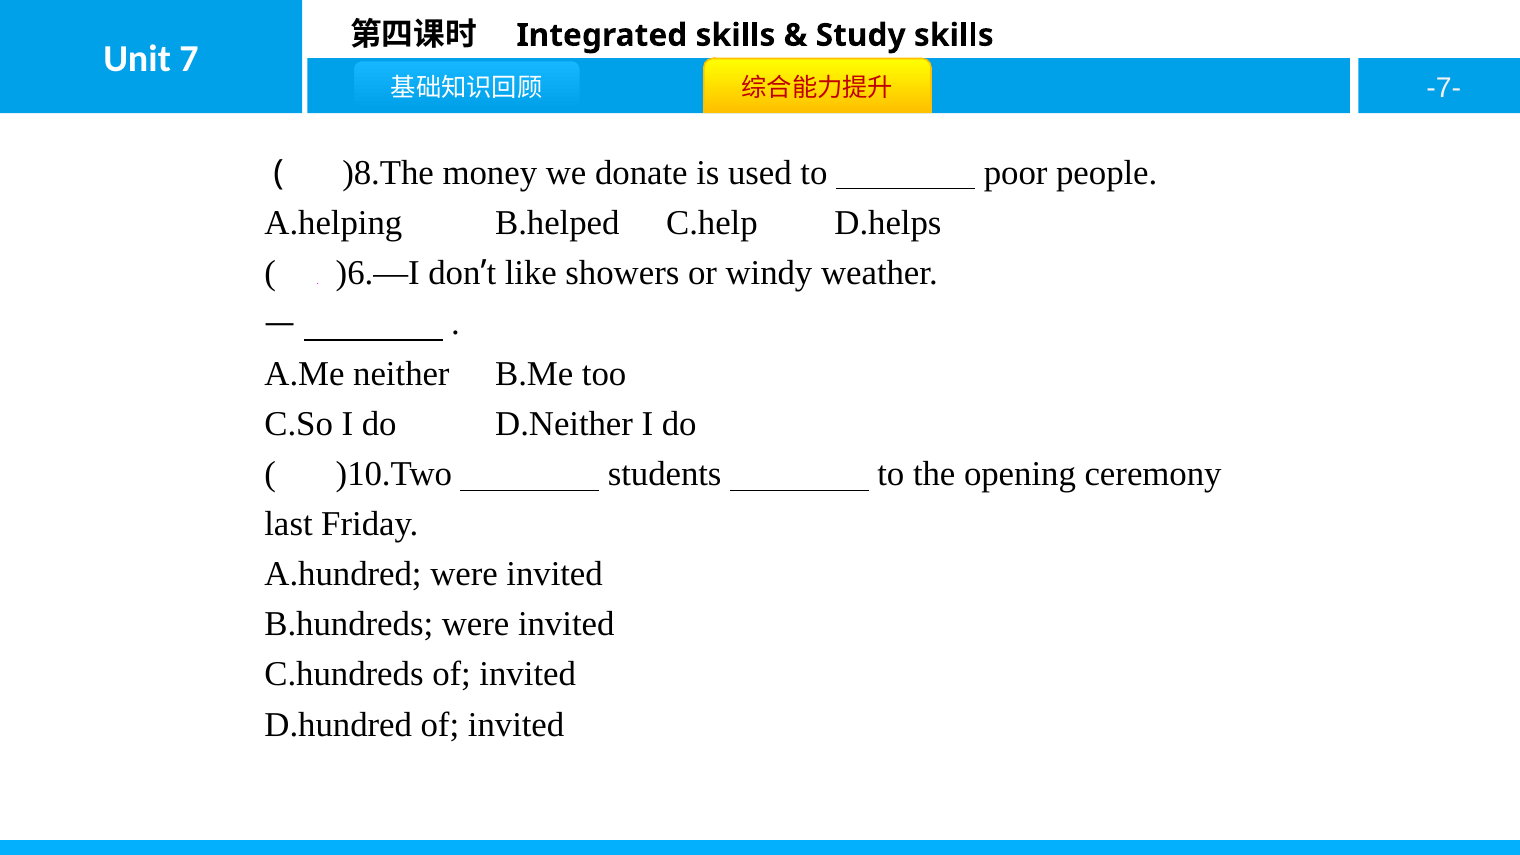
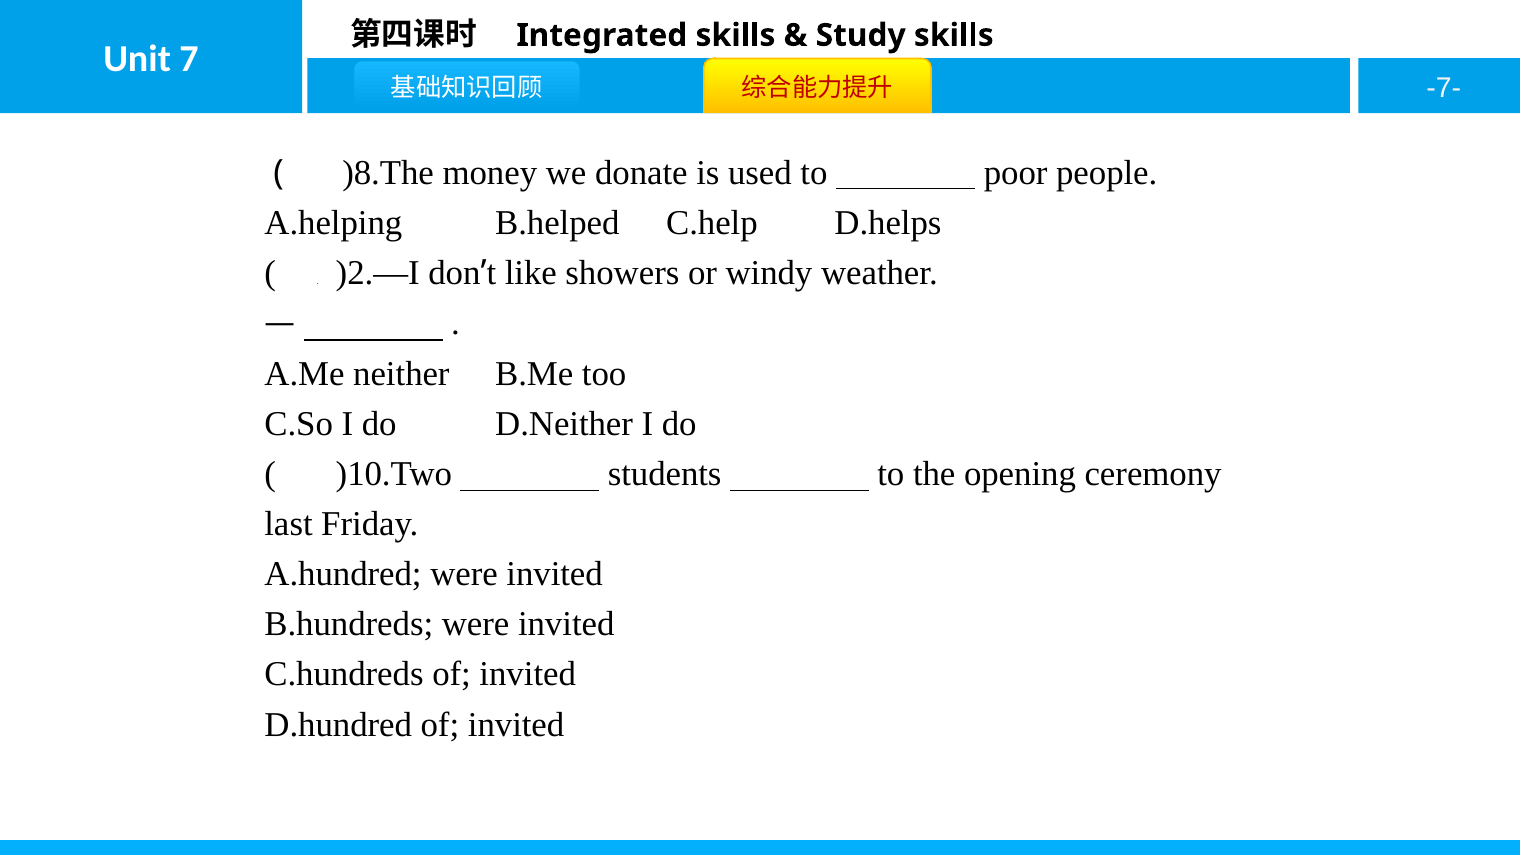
)6.—I: )6.—I -> )2.—I (378, 273)
